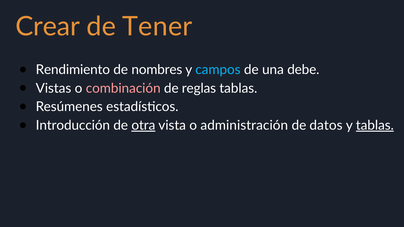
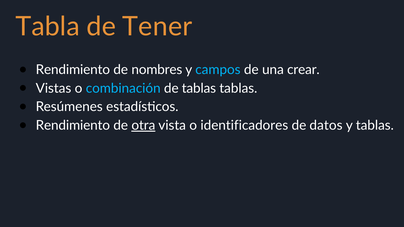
Crear: Crear -> Tabla (48, 27)
debe: debe -> crear (303, 70)
combinación colour: pink -> light blue (123, 88)
de reglas: reglas -> tablas (199, 88)
Introducción: Introducción -> Rendimiento (73, 126)
administración: administración -> identificadores (244, 126)
tablas underline: present -> none (375, 126)
